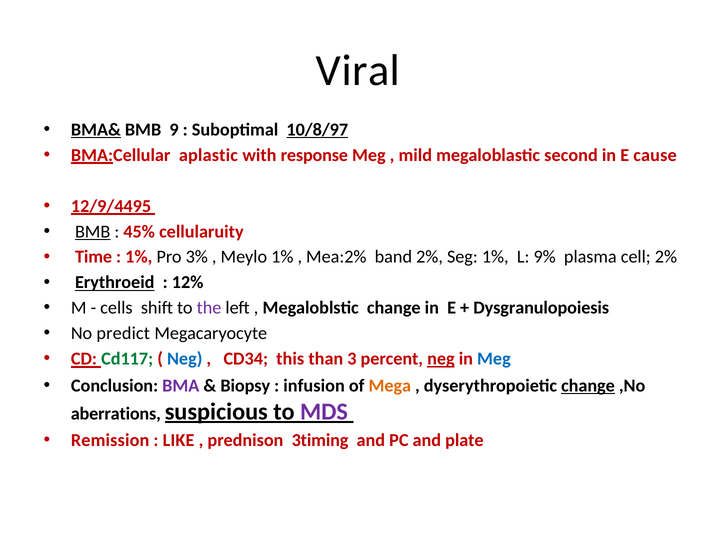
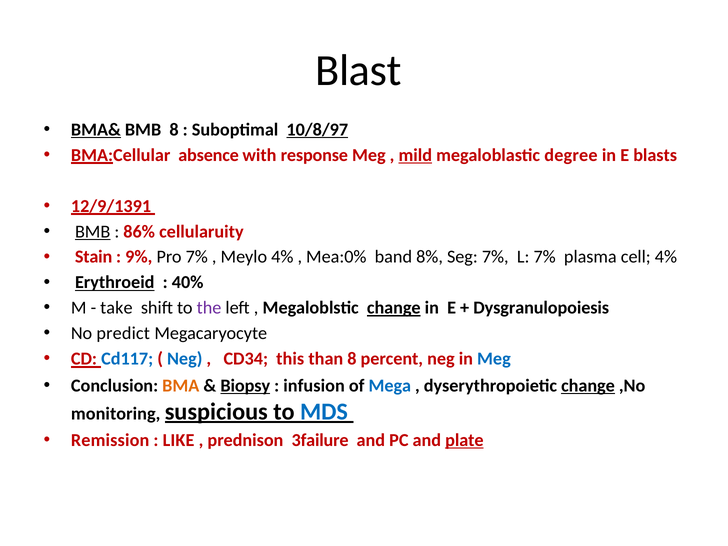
Viral: Viral -> Blast (358, 70)
BMB 9: 9 -> 8 (174, 130)
aplastic: aplastic -> absence (209, 155)
mild underline: none -> present (415, 155)
second: second -> degree (571, 155)
cause: cause -> blasts (655, 155)
12/9/4495: 12/9/4495 -> 12/9/1391 (111, 206)
45%: 45% -> 86% (139, 232)
Time: Time -> Stain (94, 257)
1%: 1% -> 9% (139, 257)
Pro 3%: 3% -> 7% (197, 257)
Meylo 1%: 1% -> 4% (282, 257)
Mea:2%: Mea:2% -> Mea:0% (336, 257)
band 2%: 2% -> 8% (430, 257)
Seg 1%: 1% -> 7% (495, 257)
L 9%: 9% -> 7% (545, 257)
cell 2%: 2% -> 4% (666, 257)
12%: 12% -> 40% (188, 282)
cells: cells -> take (116, 308)
change underline: none -> present (394, 308)
Cd117 colour: green -> blue (127, 359)
than 3: 3 -> 8 (352, 359)
neg underline: present -> none (441, 359)
BMA colour: purple -> orange (181, 386)
Biopsy underline: none -> present (245, 386)
Mega colour: orange -> blue (390, 386)
aberrations: aberrations -> monitoring (116, 414)
MDS colour: purple -> blue (324, 412)
3timing: 3timing -> 3failure (320, 440)
plate underline: none -> present (464, 440)
